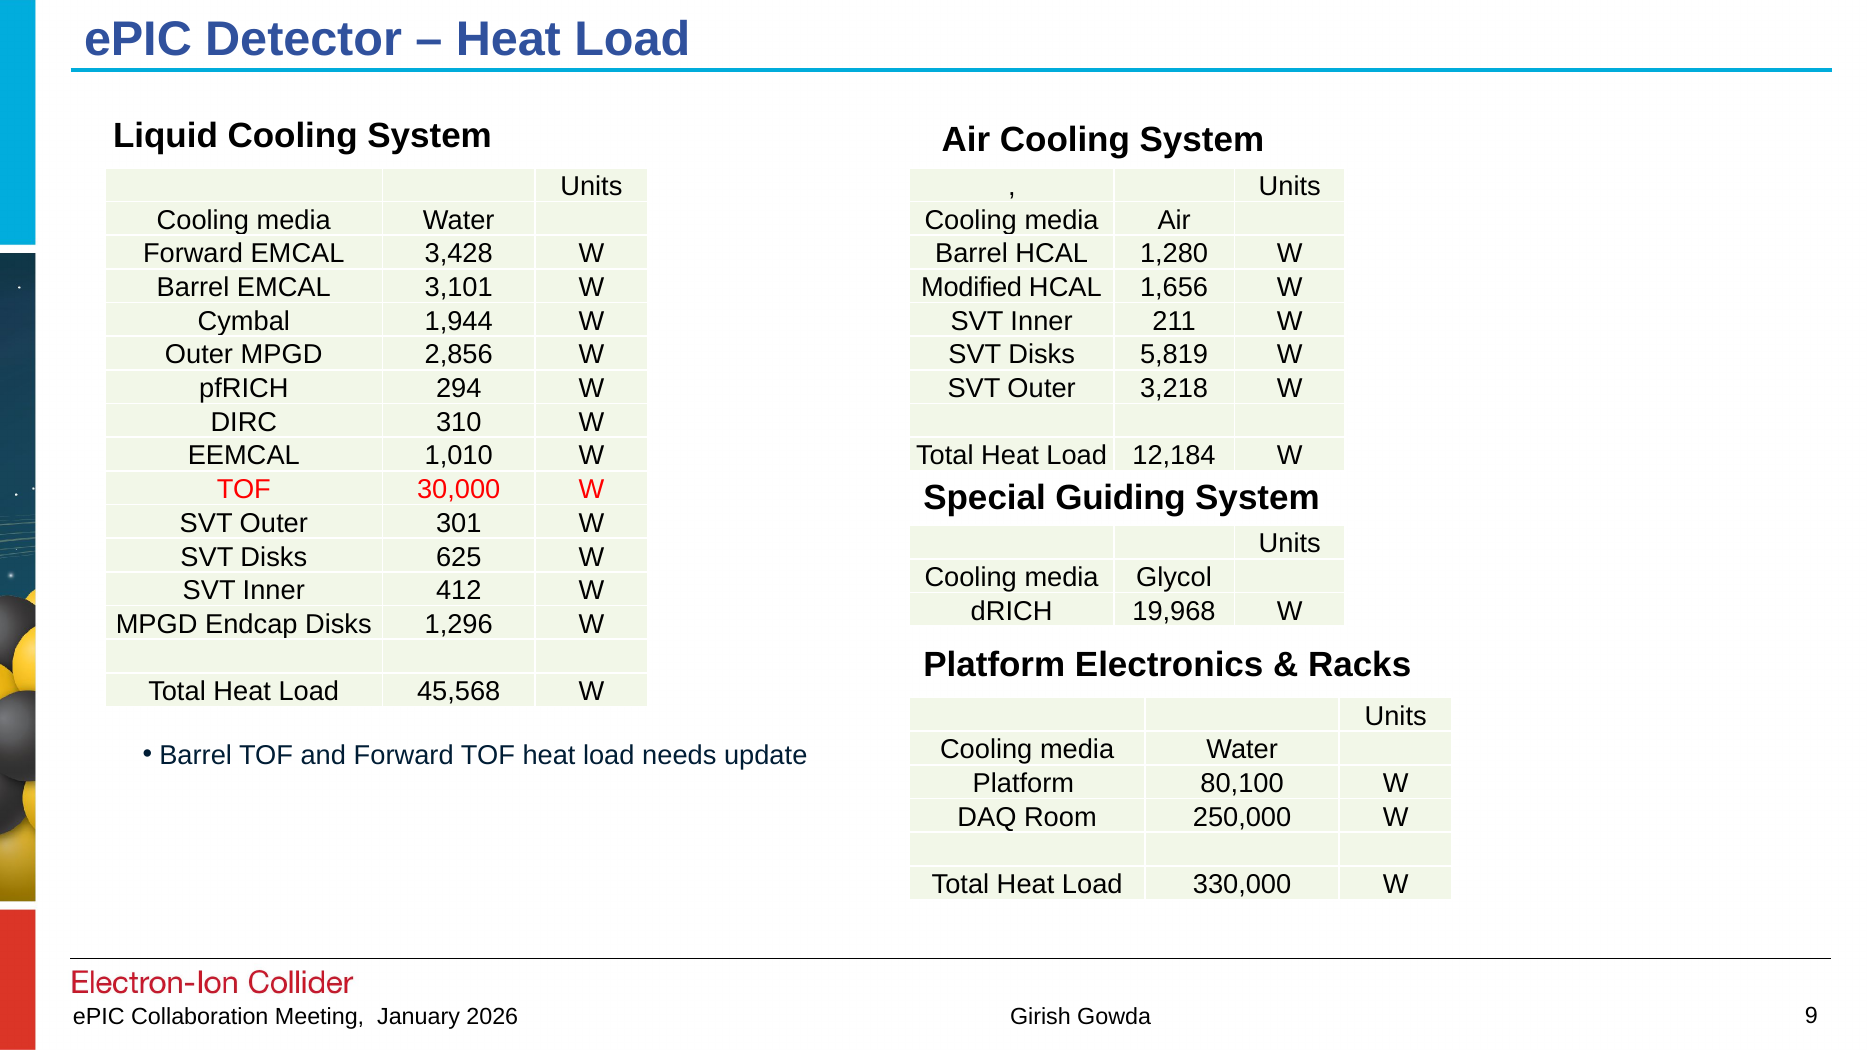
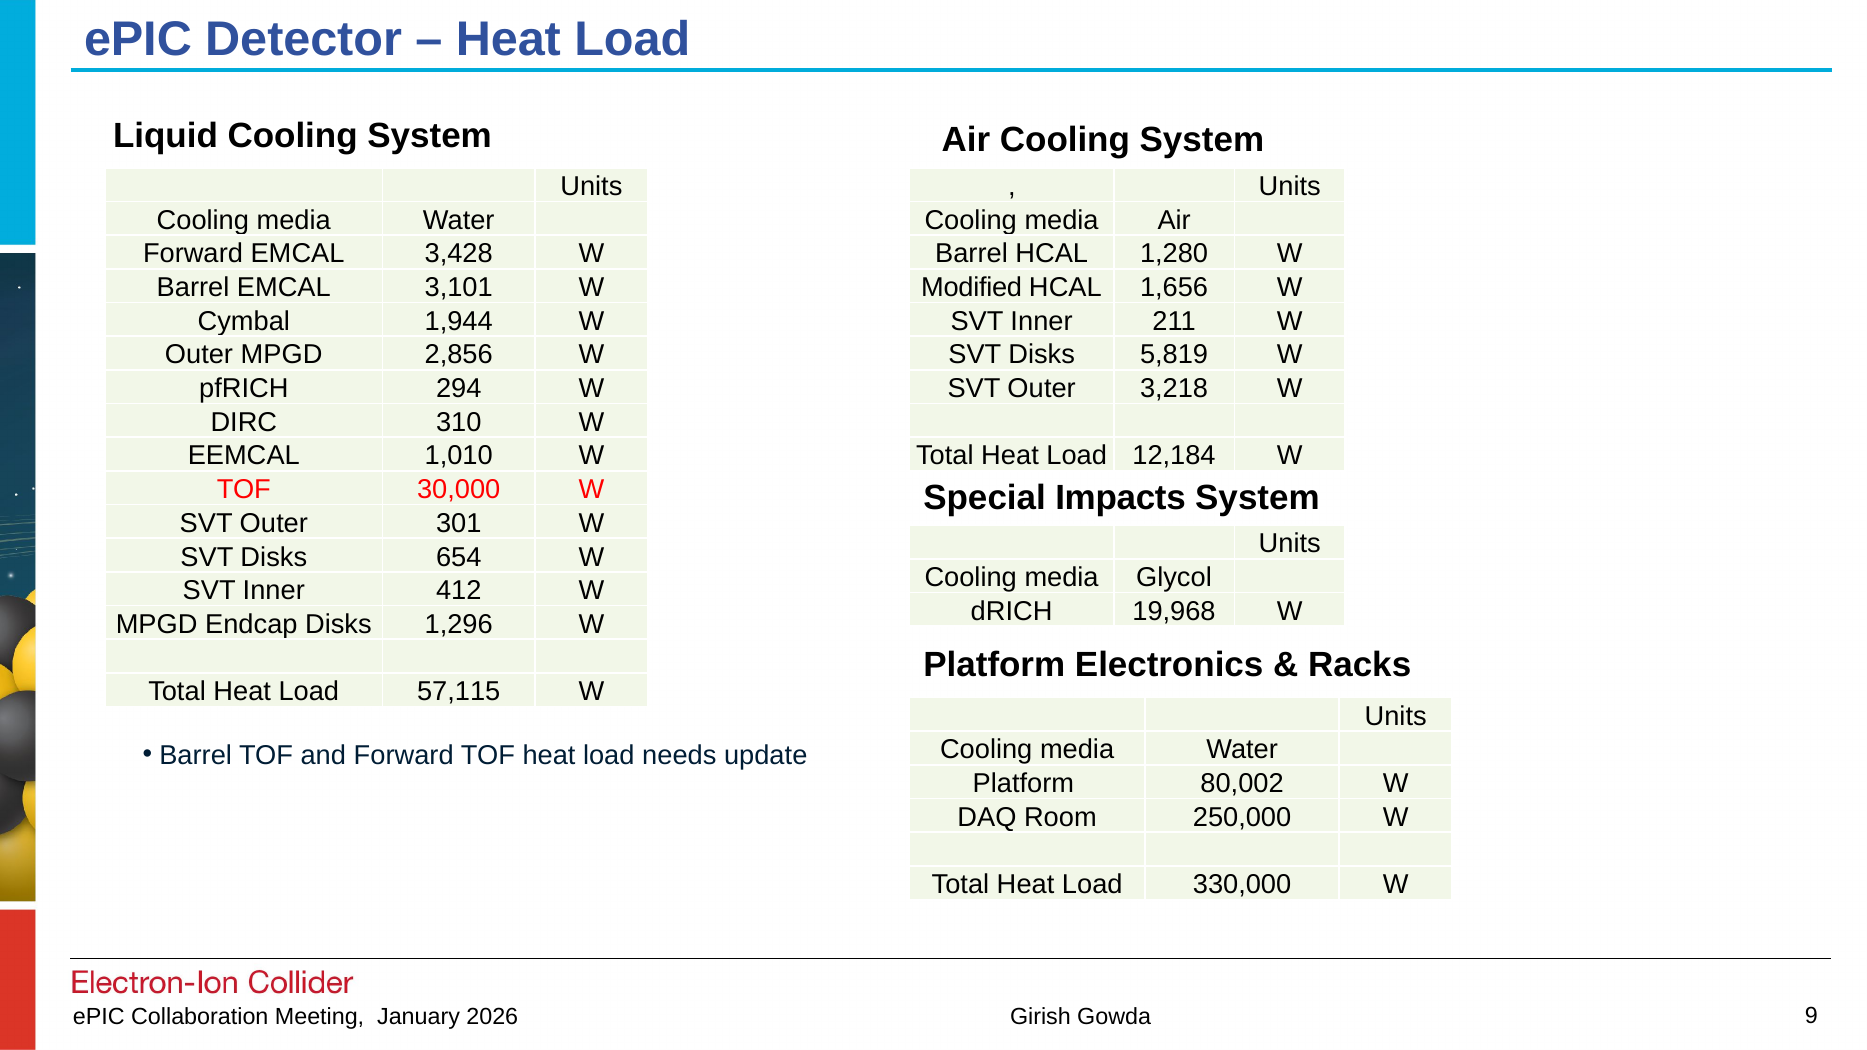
Guiding: Guiding -> Impacts (1121, 498)
625: 625 -> 654 (459, 557)
45,568: 45,568 -> 57,115 (459, 692)
80,100: 80,100 -> 80,002 (1242, 784)
